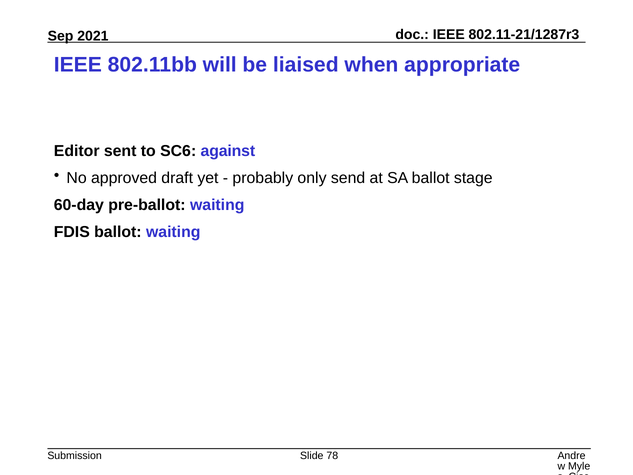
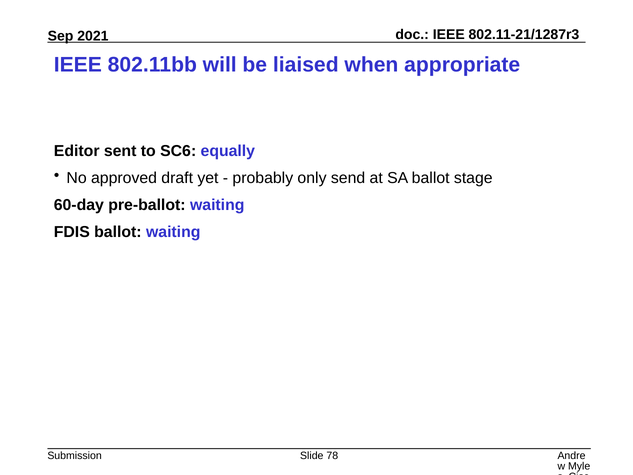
against: against -> equally (228, 151)
